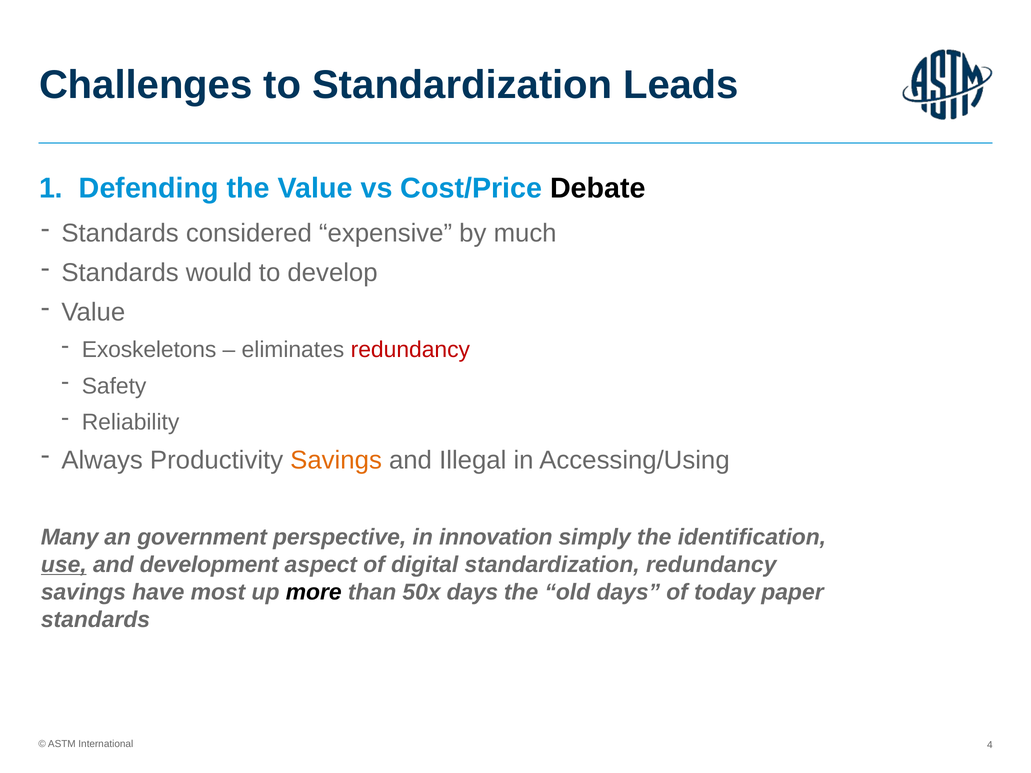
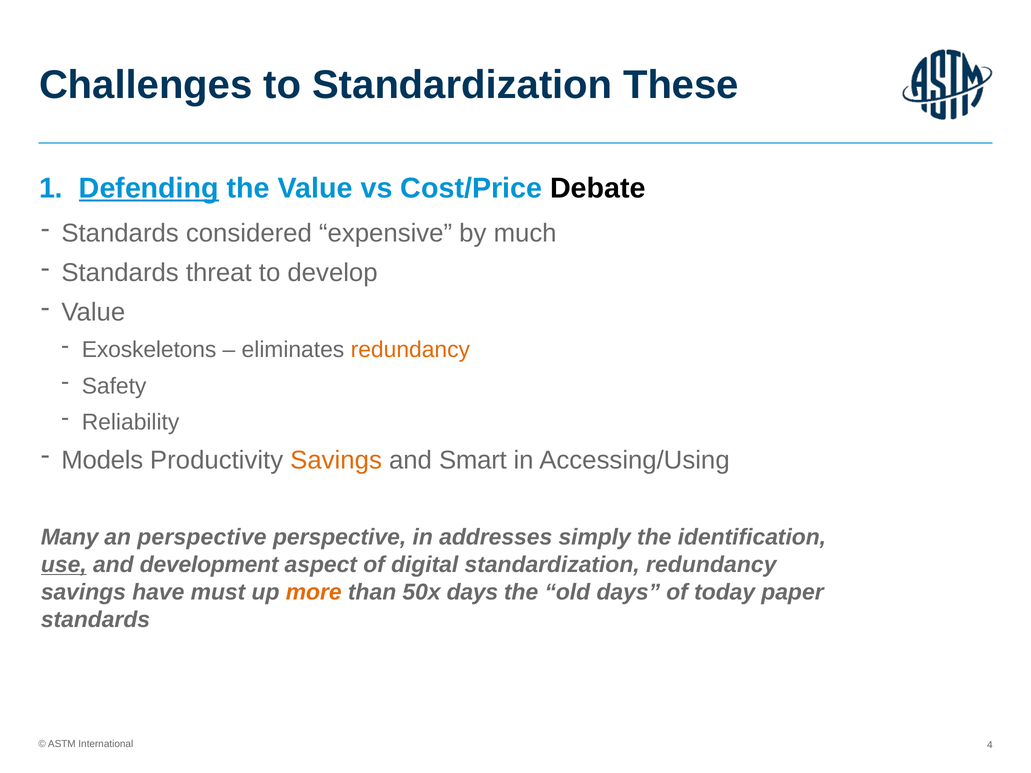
Leads: Leads -> These (681, 85)
Defending underline: none -> present (149, 188)
would: would -> threat (219, 273)
redundancy colour: red -> orange (410, 350)
Always: Always -> Models (102, 460)
Illegal: Illegal -> Smart (473, 460)
an government: government -> perspective (202, 537)
innovation: innovation -> addresses (496, 537)
most: most -> must (218, 592)
more colour: black -> orange (314, 592)
